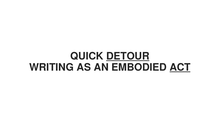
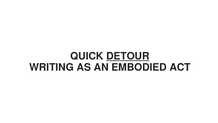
ACT underline: present -> none (180, 67)
